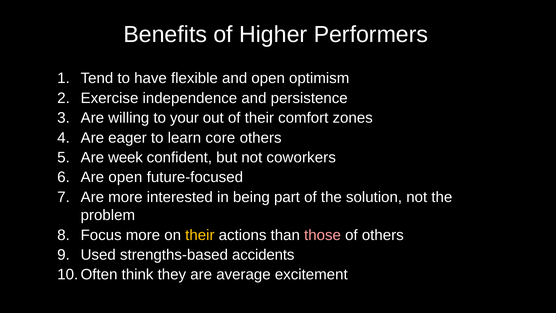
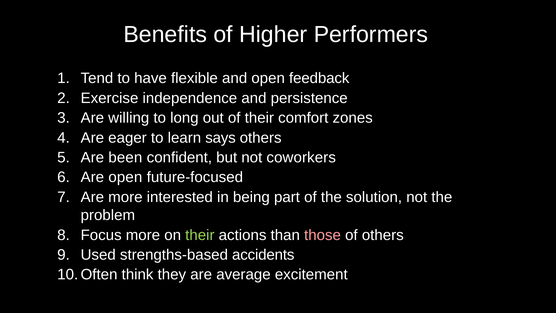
optimism: optimism -> feedback (319, 78)
your: your -> long (184, 118)
core: core -> says (221, 138)
week: week -> been (125, 157)
their colour: yellow -> light green (200, 235)
